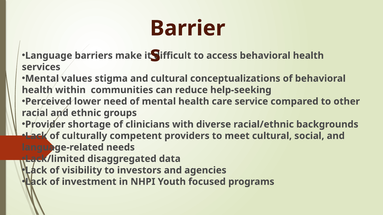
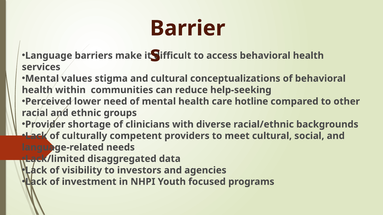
service: service -> hotline (251, 102)
